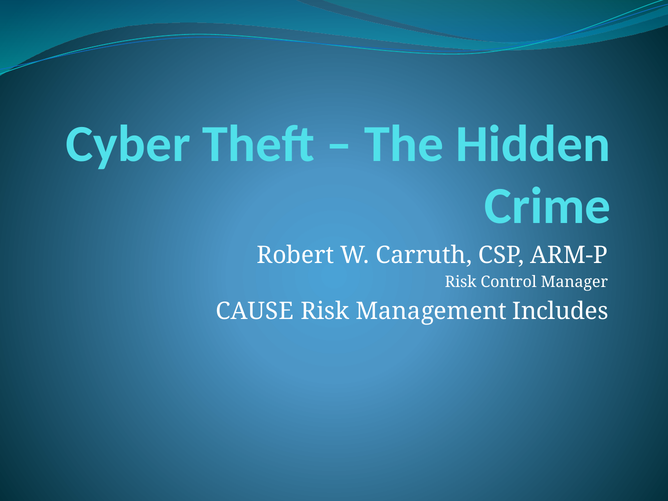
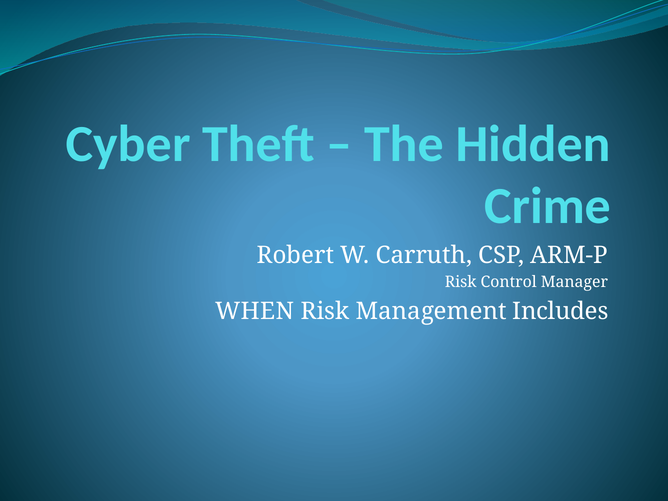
CAUSE: CAUSE -> WHEN (255, 311)
